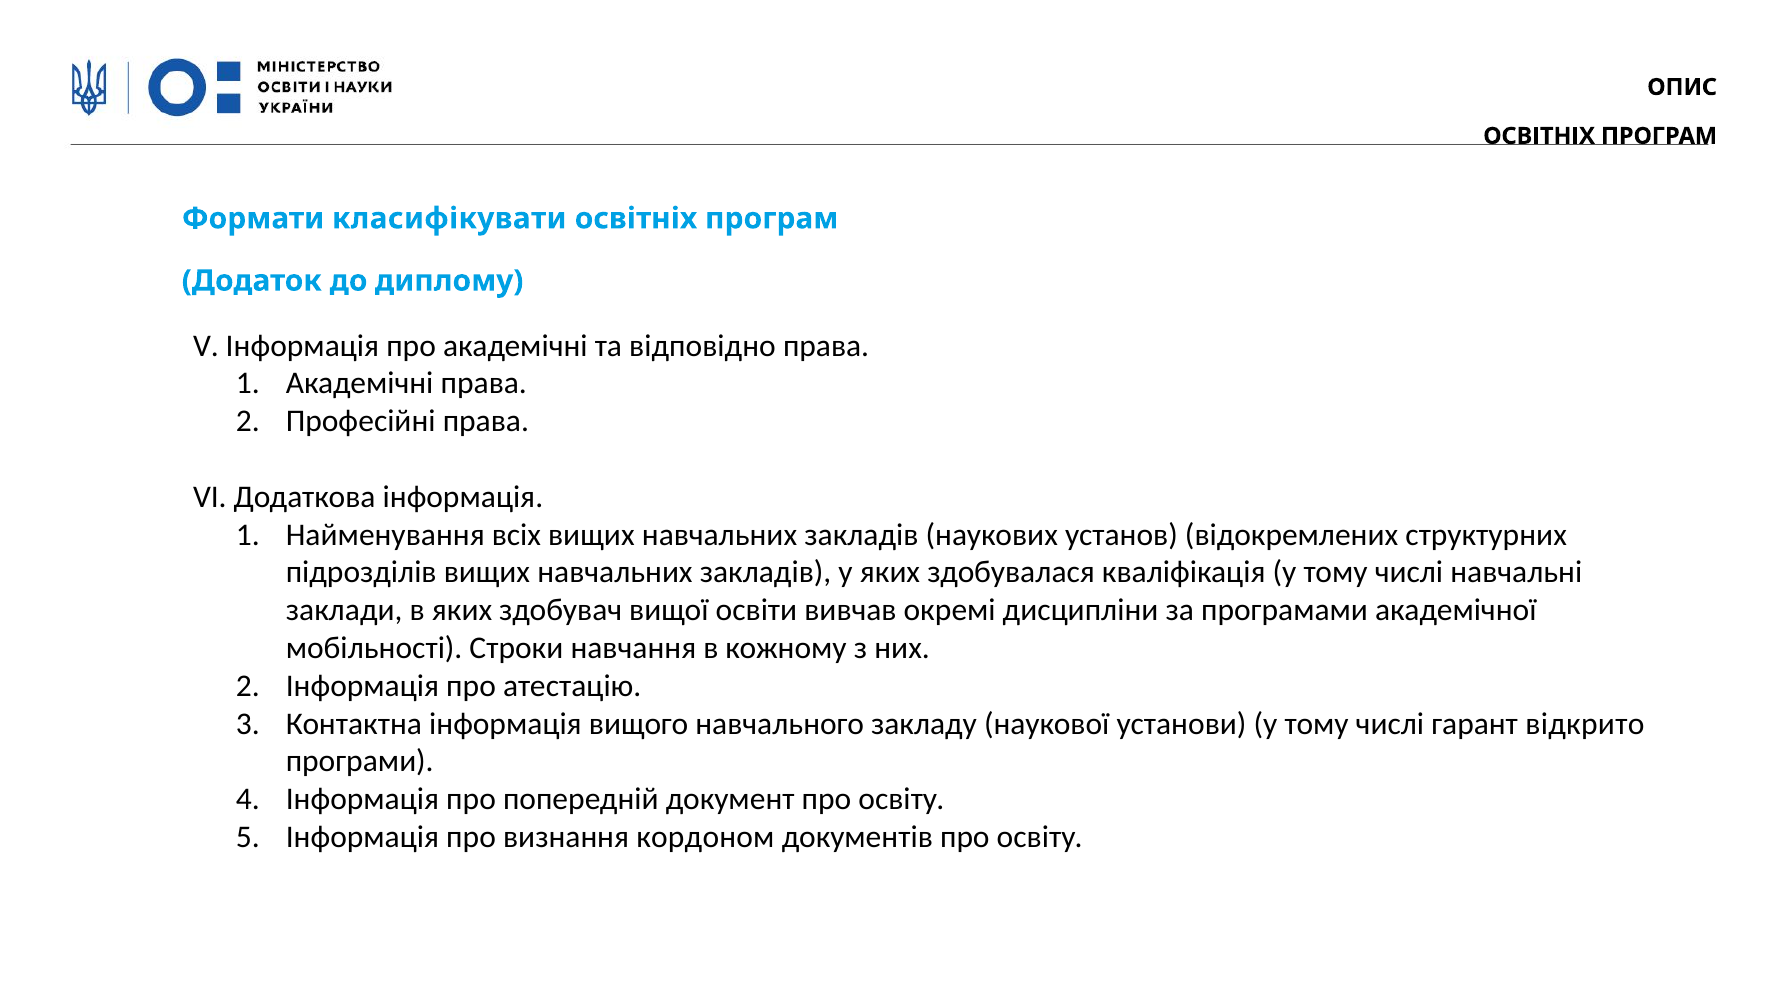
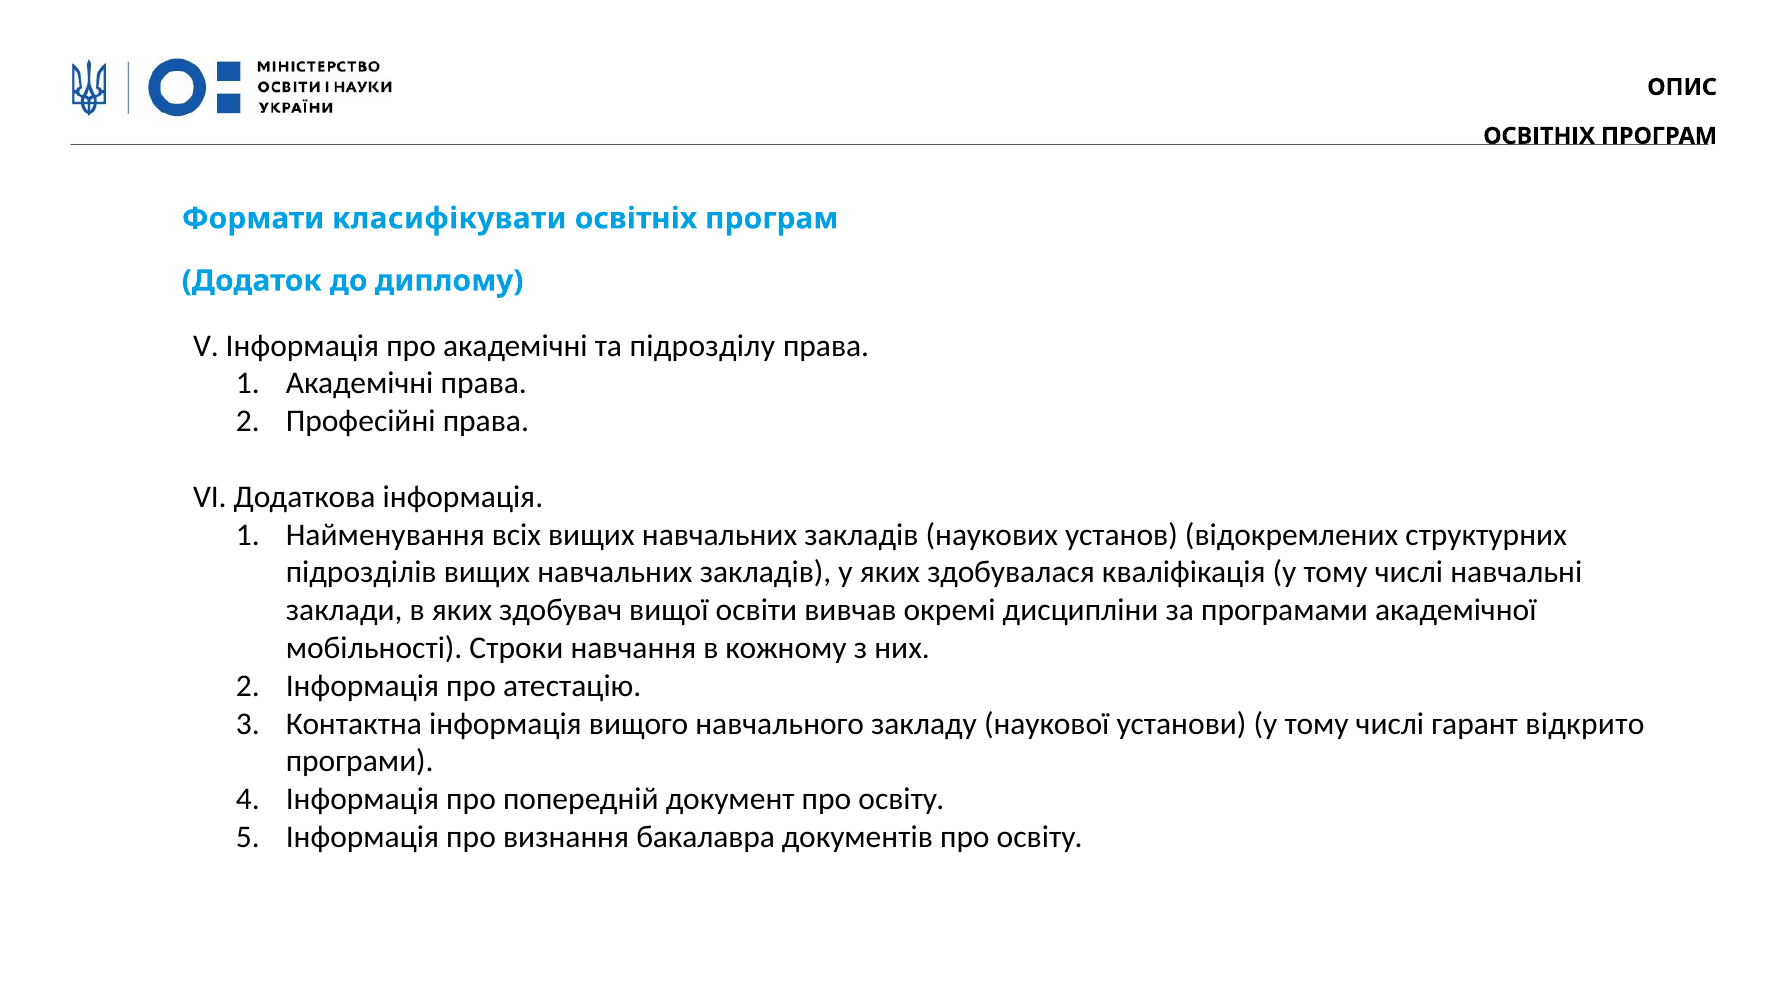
відповідно: відповідно -> підрозділу (702, 346)
кордоном: кордоном -> бакалавра (706, 837)
